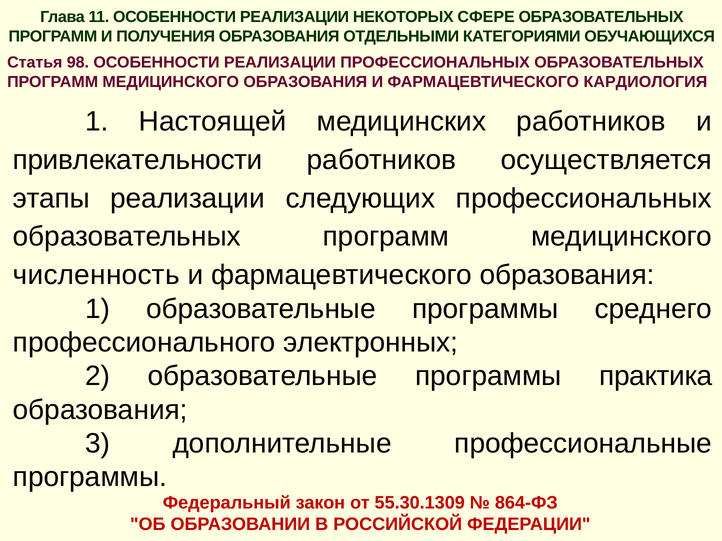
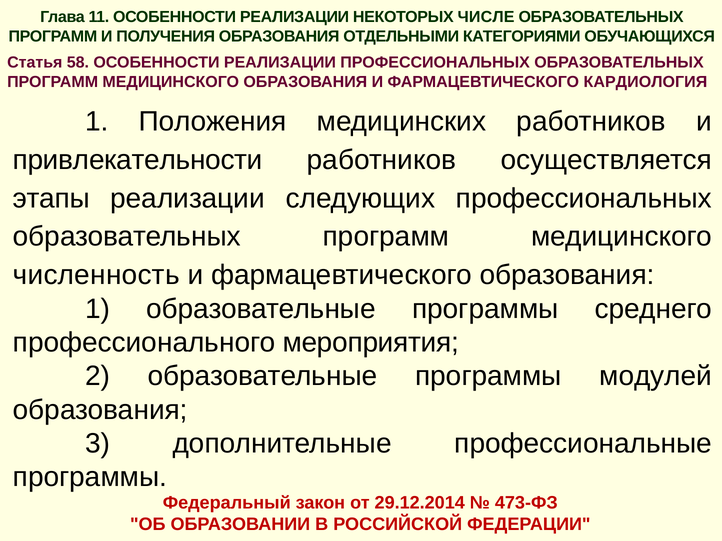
СФЕРЕ: СФЕРЕ -> ЧИСЛЕ (486, 17)
98: 98 -> 58 (78, 63)
Настоящей: Настоящей -> Положения (213, 122)
электронных: электронных -> мероприятия (371, 343)
практика: практика -> модулей (656, 376)
55.30.1309: 55.30.1309 -> 29.12.2014 (420, 503)
864-ФЗ: 864-ФЗ -> 473-ФЗ (526, 503)
